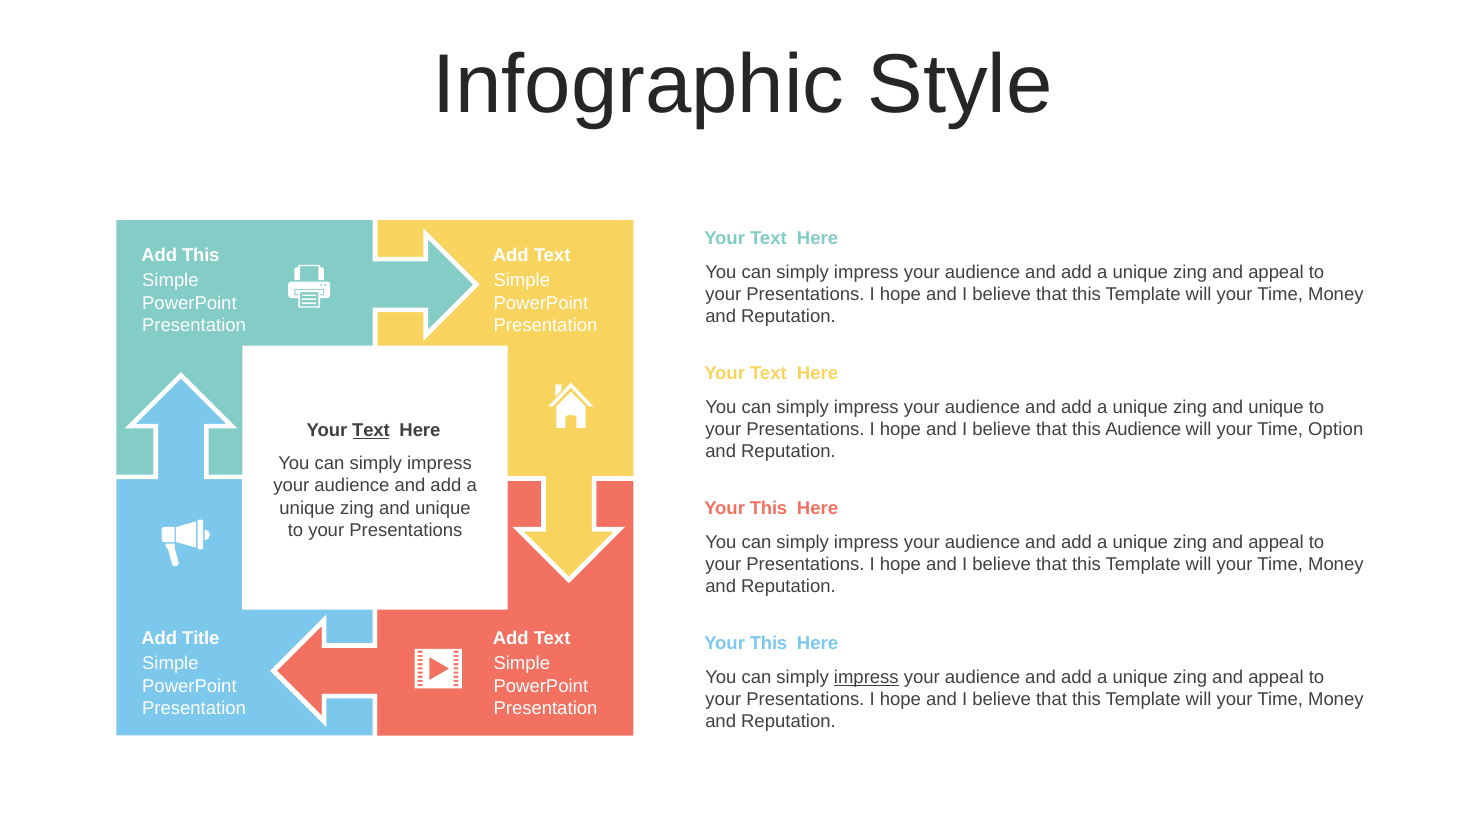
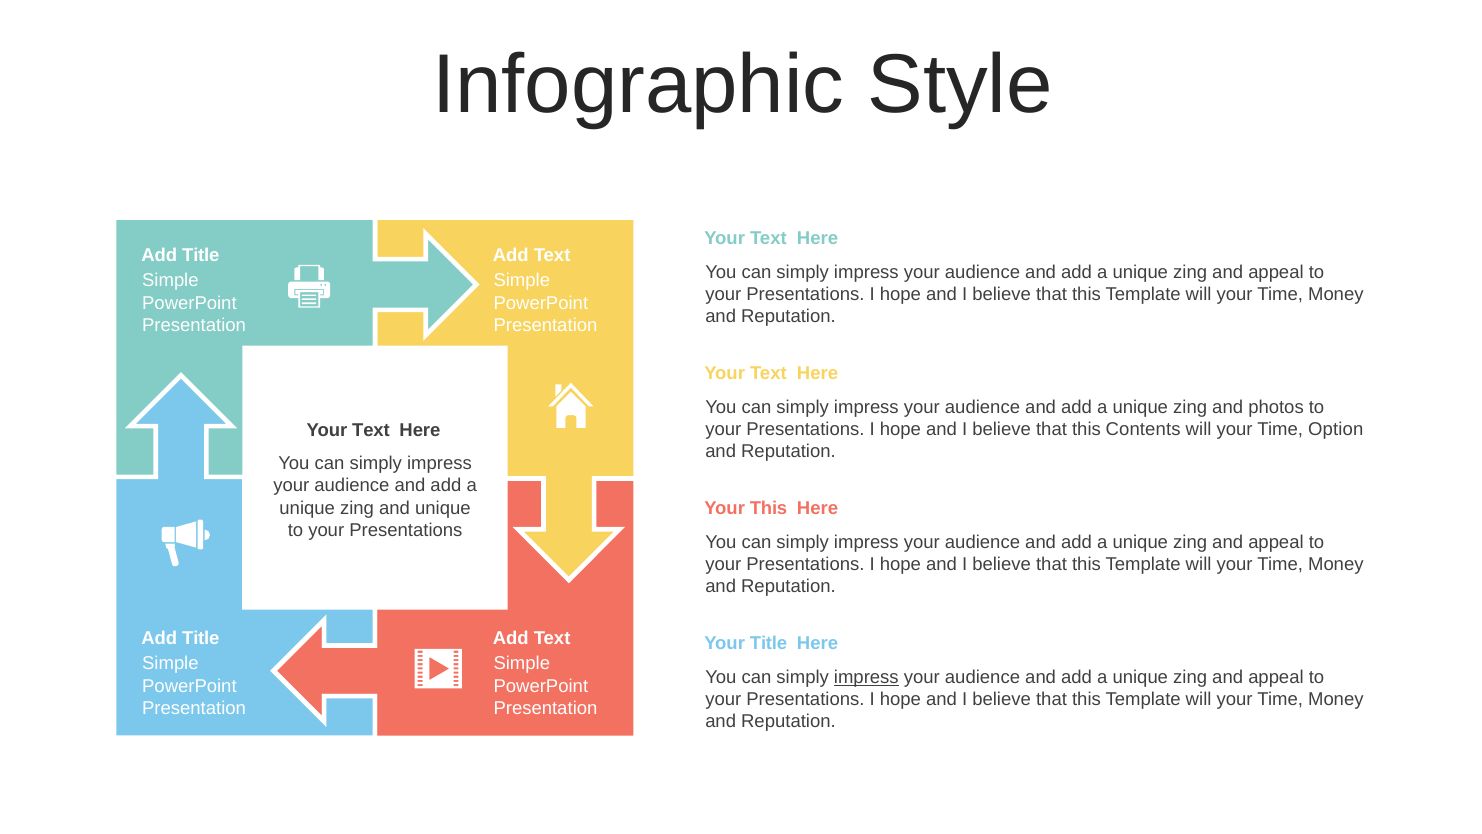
This: This -> Title (201, 255)
unique: unique -> photos (1276, 407)
this Audience: Audience -> Contents (1143, 429)
Text underline: present -> none (371, 430)
This: This -> Title (769, 643)
